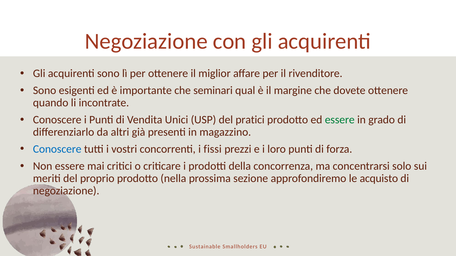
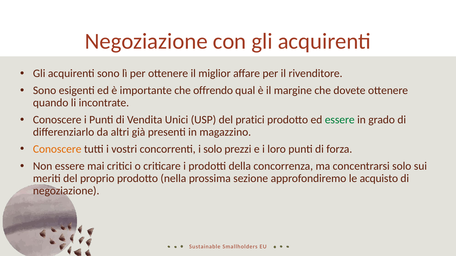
seminari: seminari -> offrendo (213, 91)
Conoscere colour: blue -> orange (57, 149)
i fissi: fissi -> solo (213, 149)
